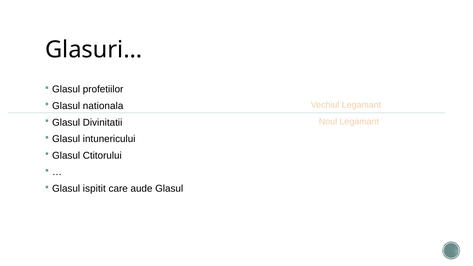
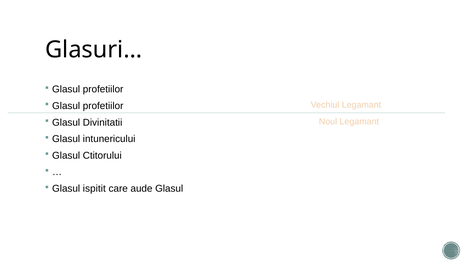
nationala: nationala -> profetiilor (103, 106)
